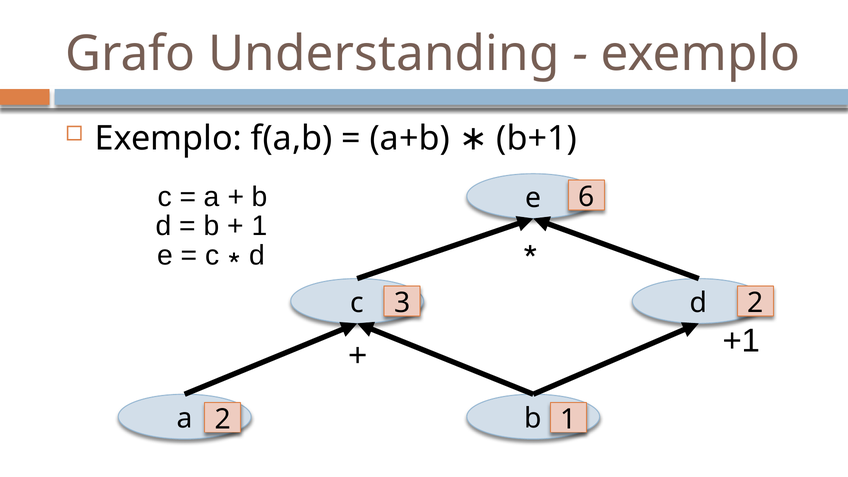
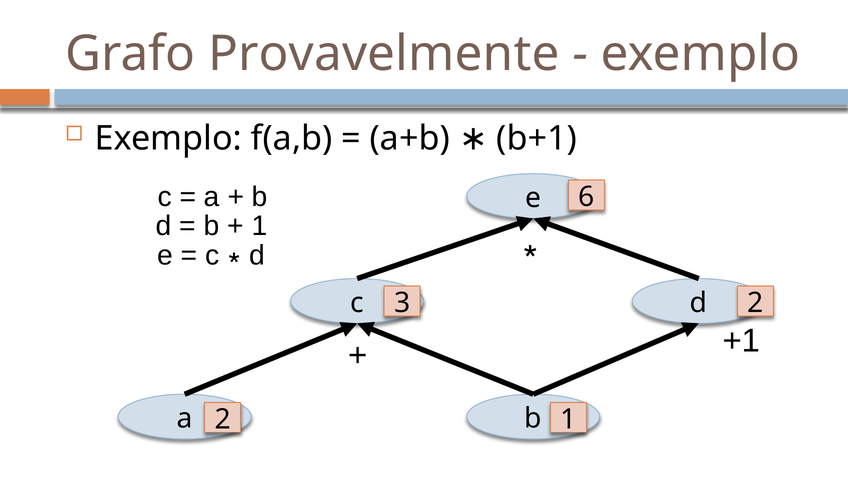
Understanding: Understanding -> Provavelmente (384, 54)
